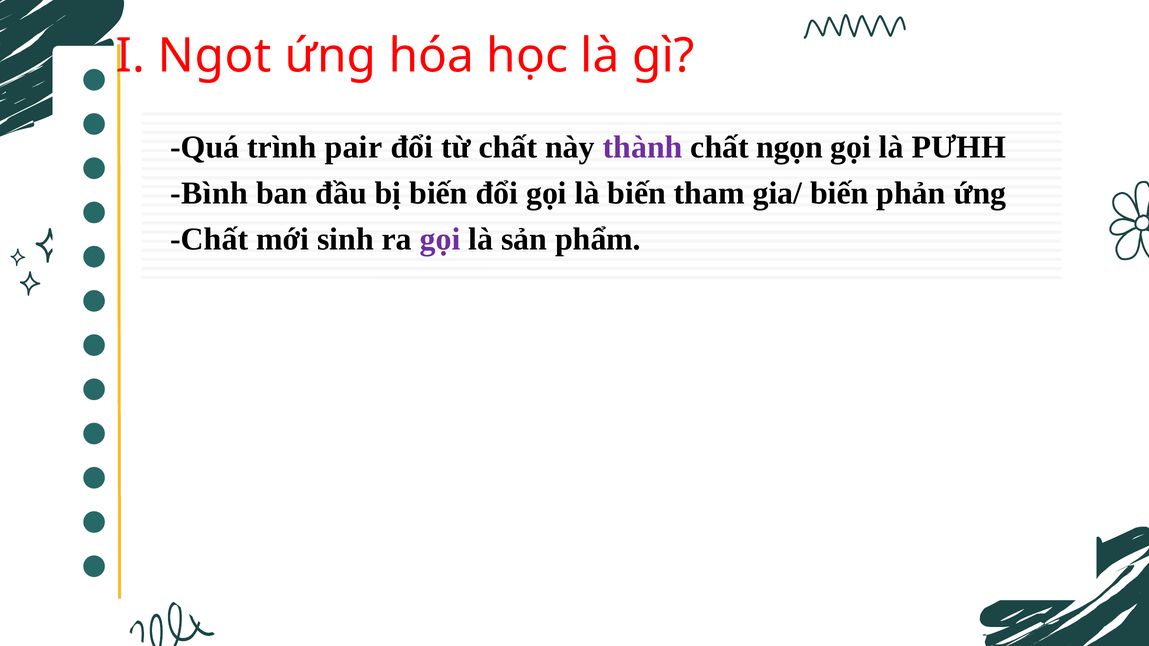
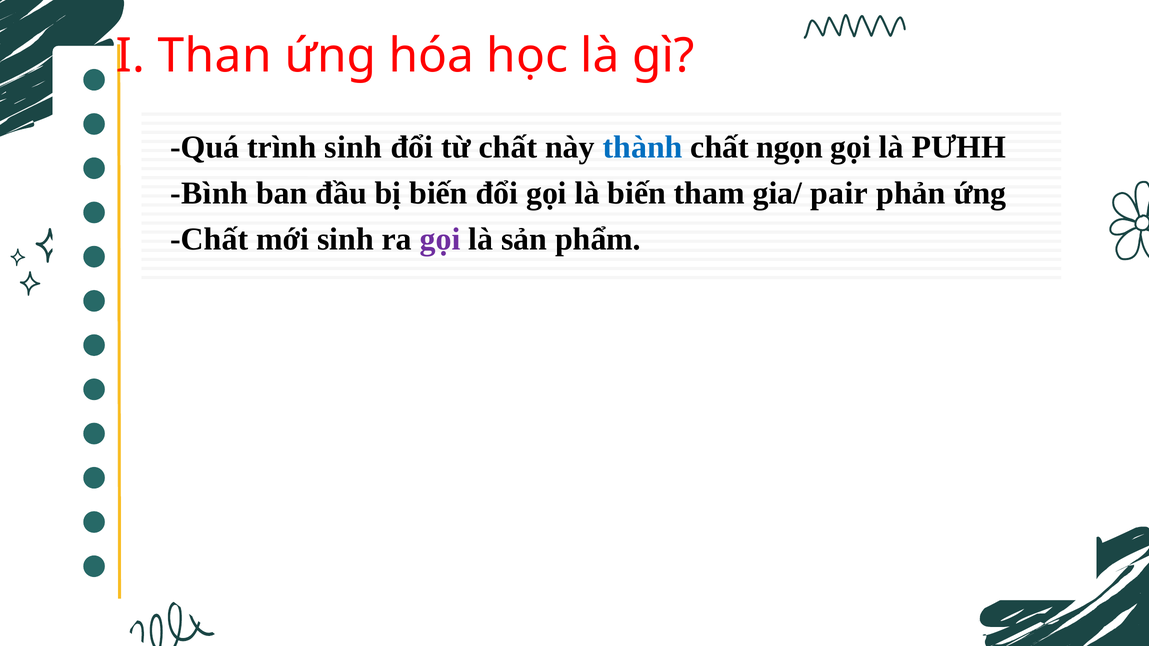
Ngọt: Ngọt -> Than (215, 56)
trình pair: pair -> sinh (353, 148)
thành colour: purple -> blue (643, 148)
gia/ biến: biến -> pair (839, 193)
